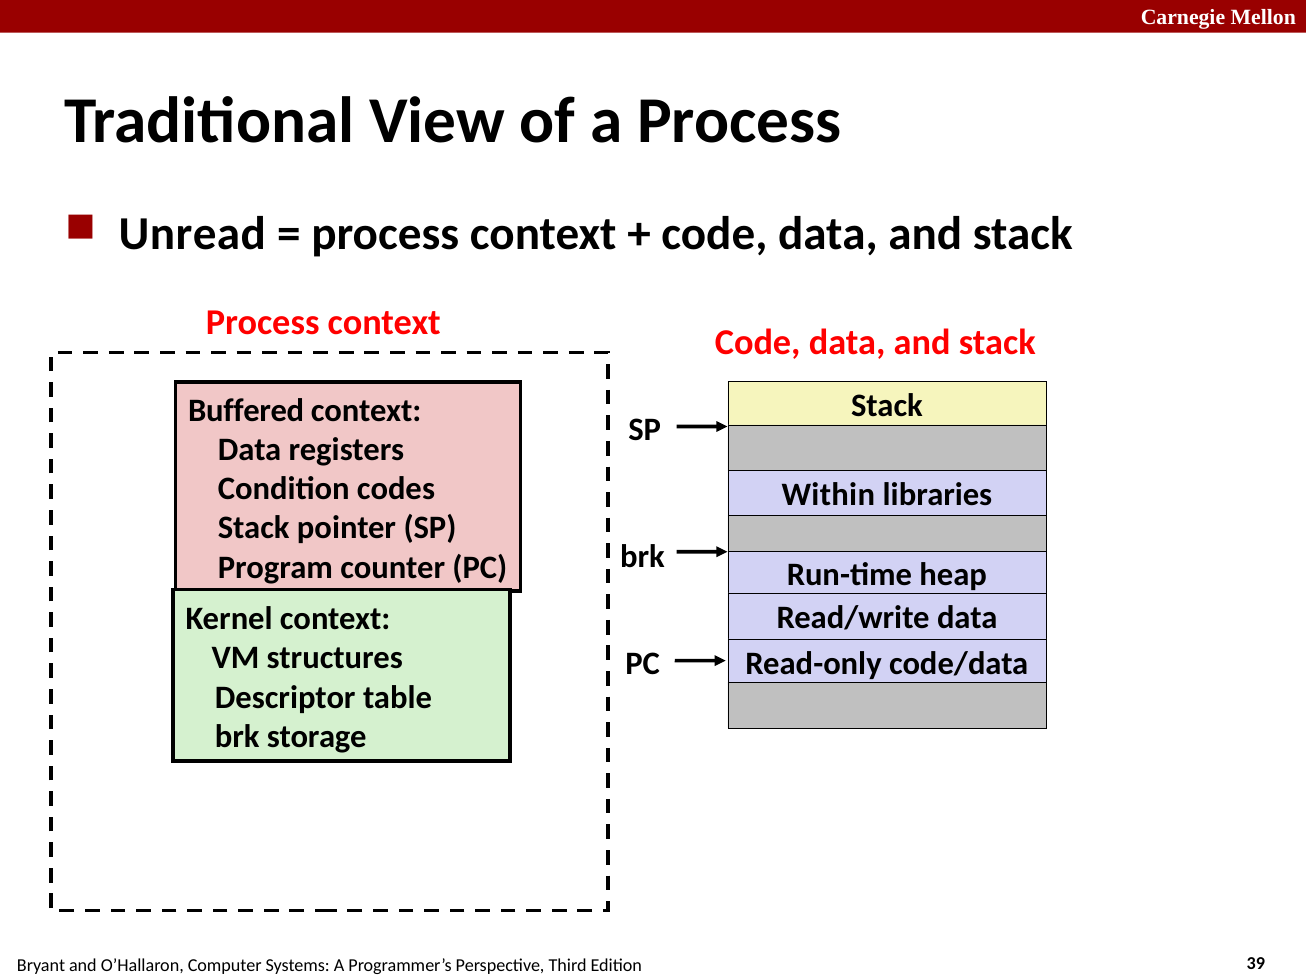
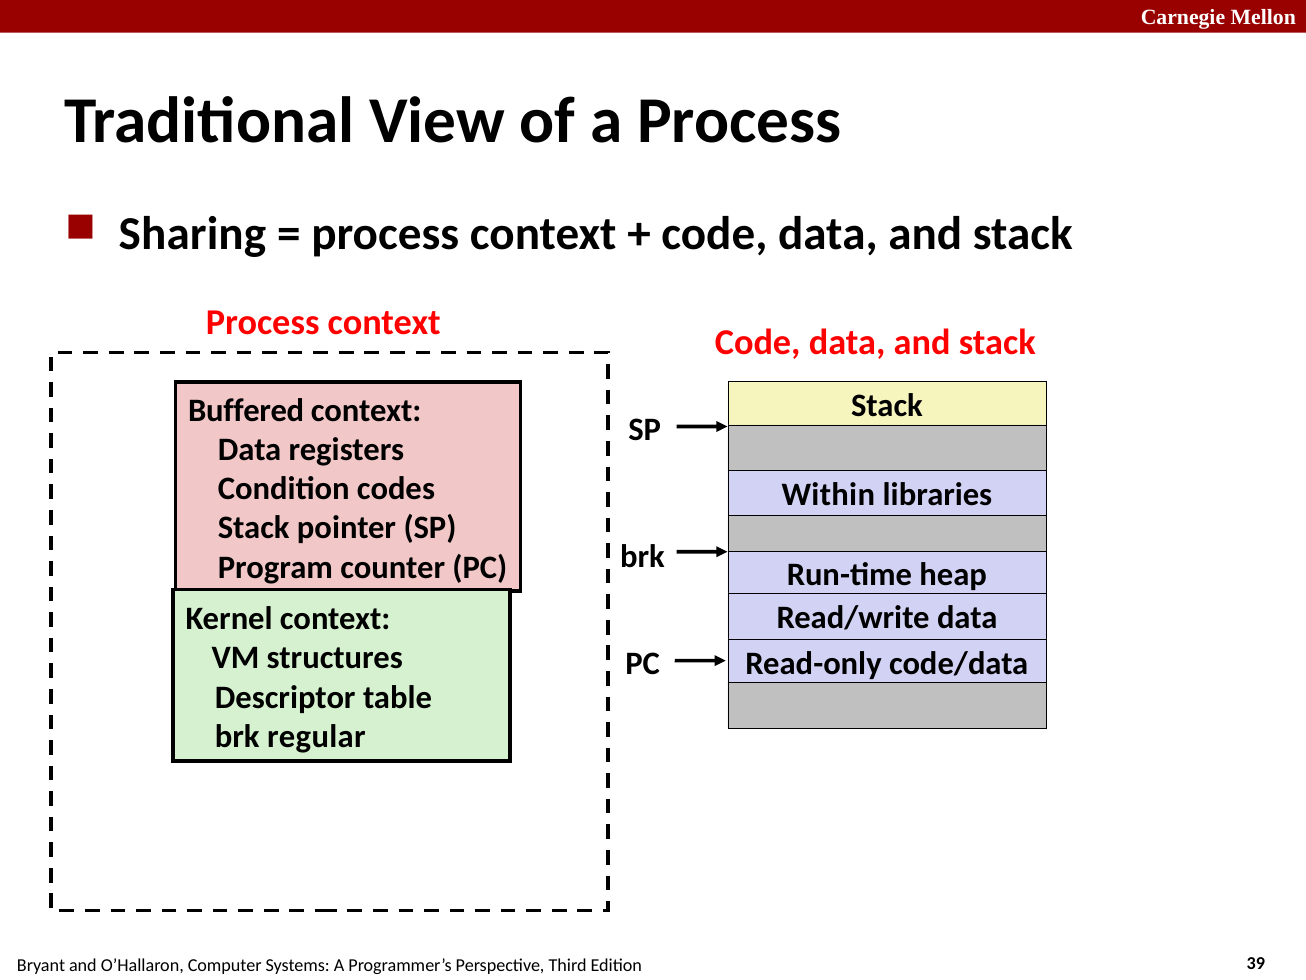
Unread: Unread -> Sharing (192, 234)
storage: storage -> regular (316, 736)
